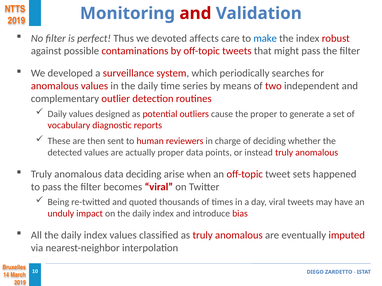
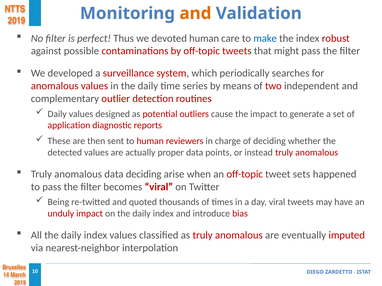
and colour: red -> orange (195, 13)
devoted affects: affects -> human (204, 38)
the proper: proper -> impact (264, 114)
vocabulary: vocabulary -> application (69, 126)
